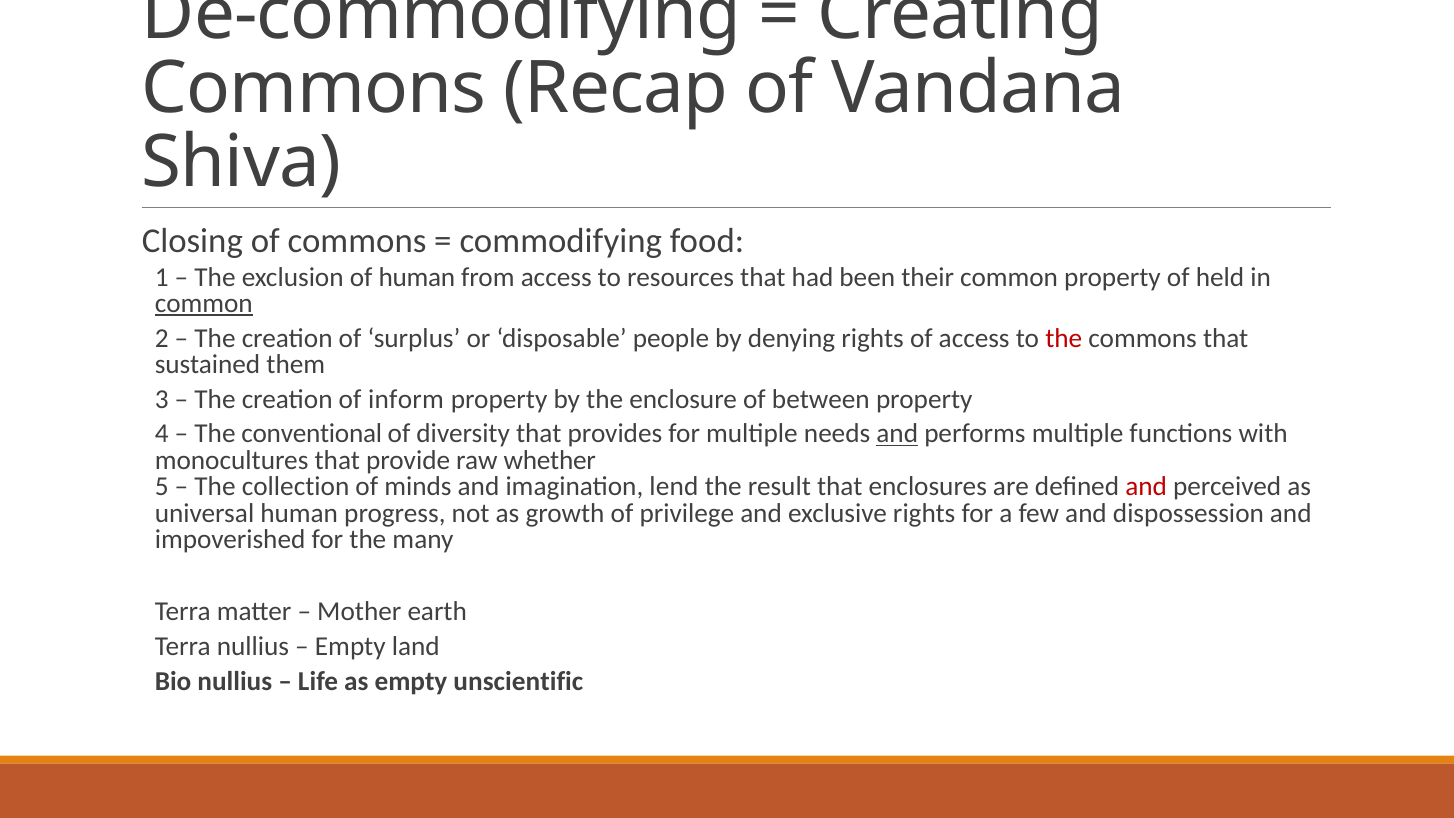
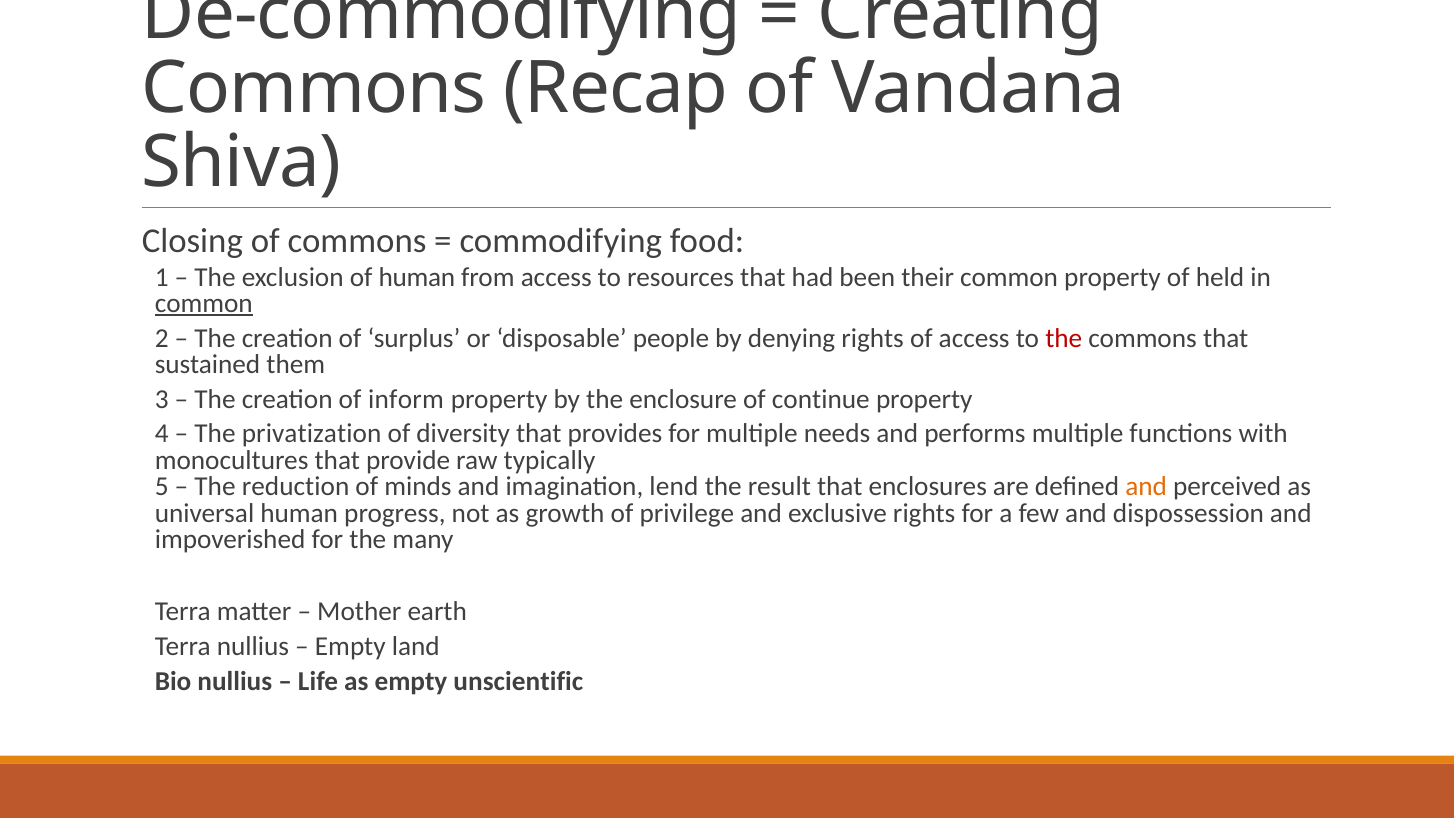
between: between -> continue (821, 399)
conventional: conventional -> privatization (312, 434)
and underline: present -> none (897, 434)
whether: whether -> typically (550, 460)
collection: collection -> reduction (296, 487)
and colour: red -> orange (1146, 487)
